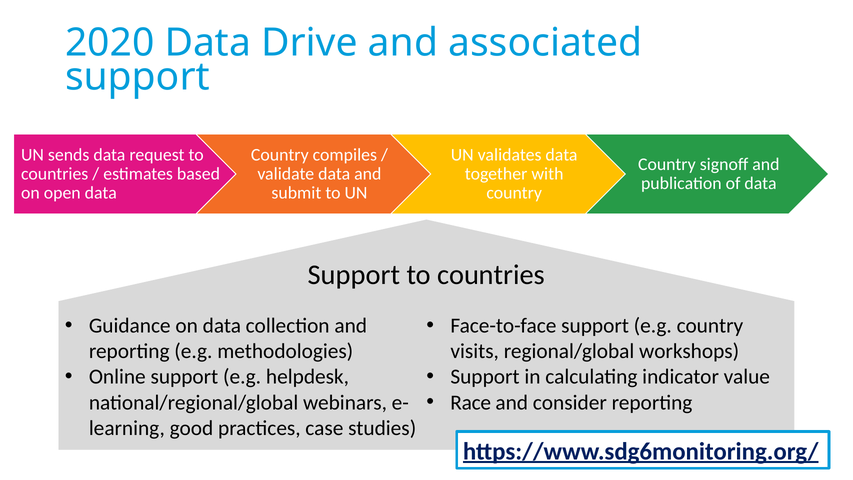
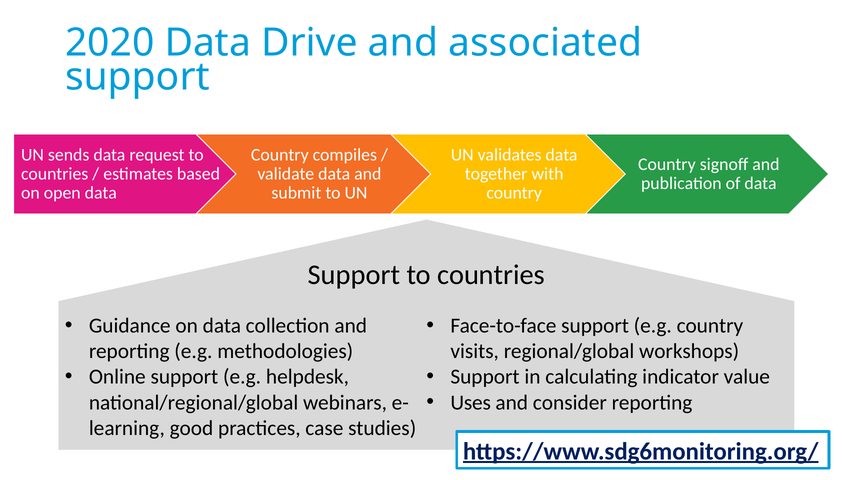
Race: Race -> Uses (471, 402)
